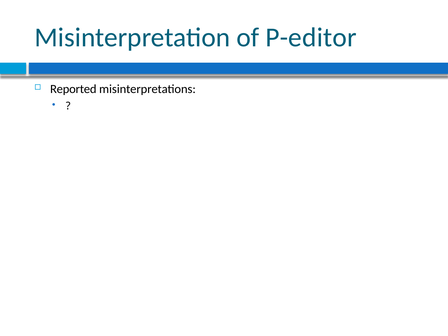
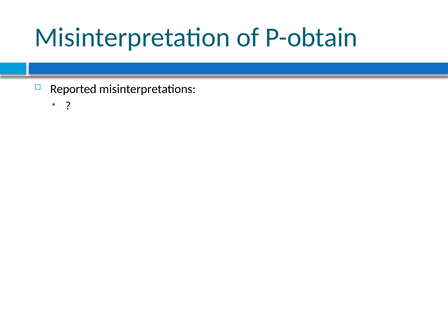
P-editor: P-editor -> P-obtain (311, 37)
